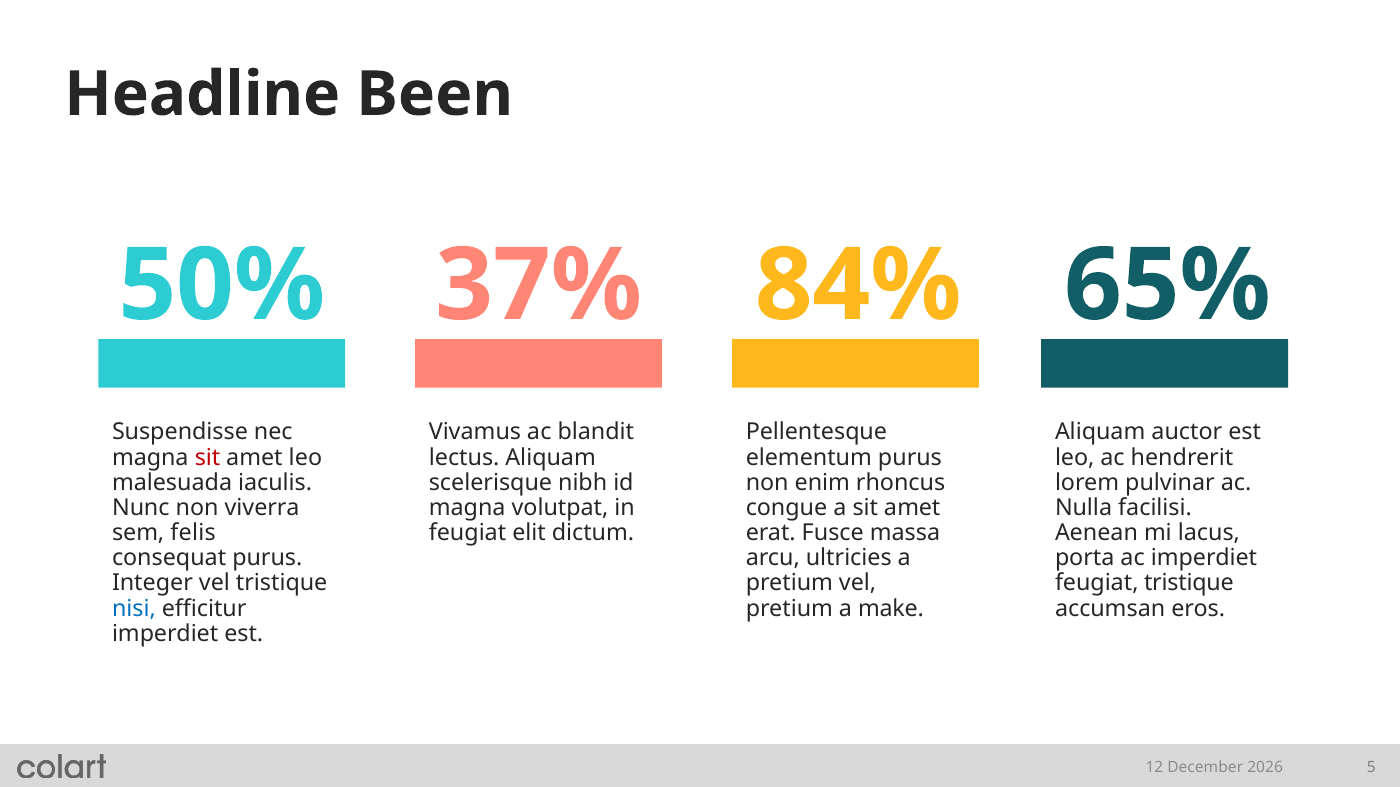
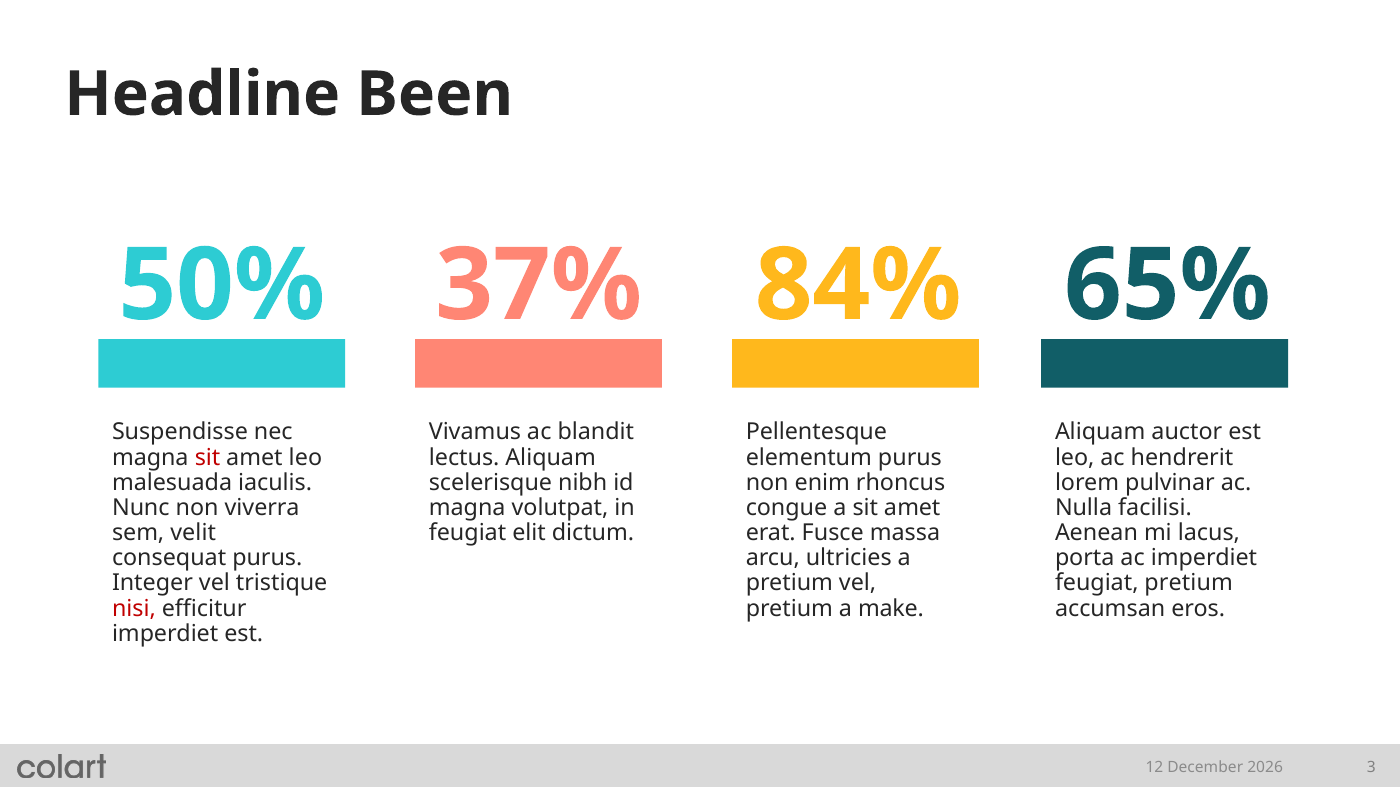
felis: felis -> velit (193, 533)
feugiat tristique: tristique -> pretium (1189, 584)
nisi colour: blue -> red (134, 609)
5: 5 -> 3 (1371, 768)
